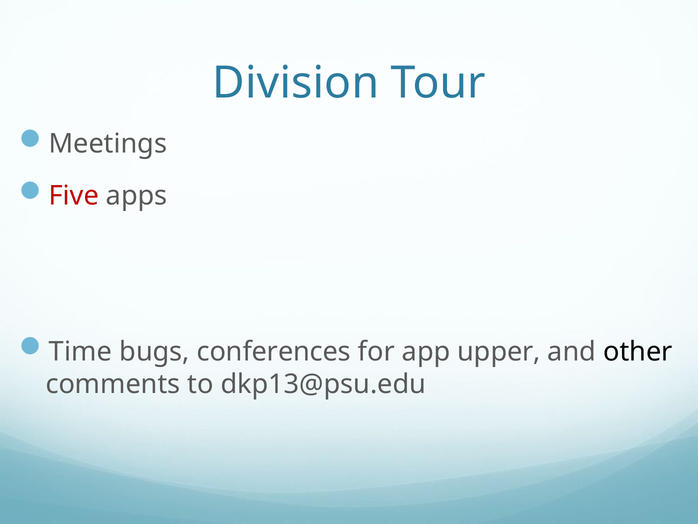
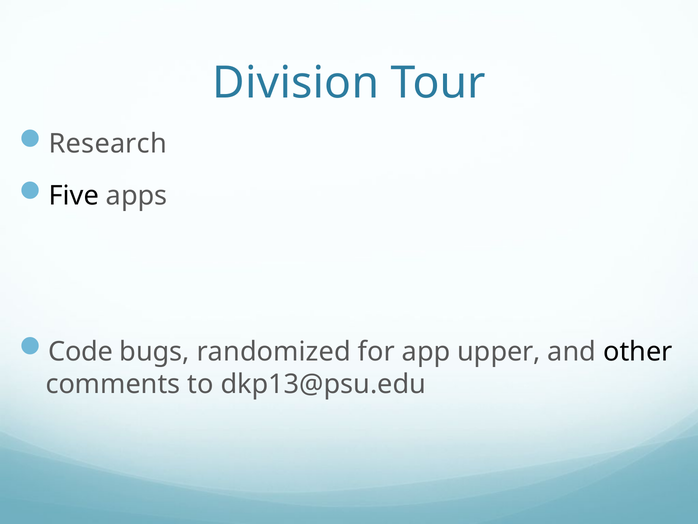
Meetings: Meetings -> Research (108, 144)
Five colour: red -> black (74, 196)
Time: Time -> Code (81, 351)
conferences: conferences -> randomized (274, 351)
